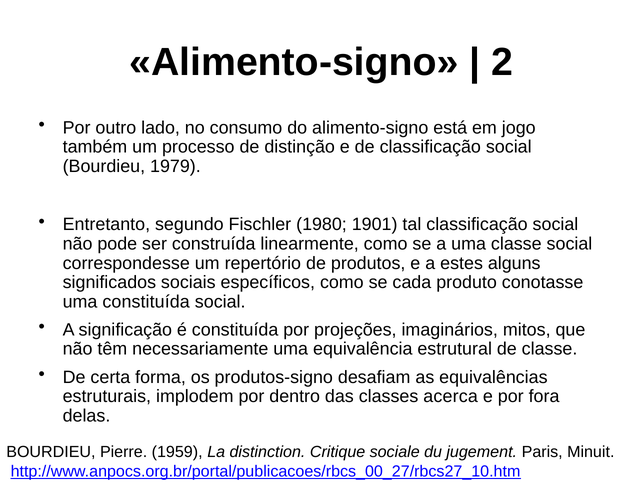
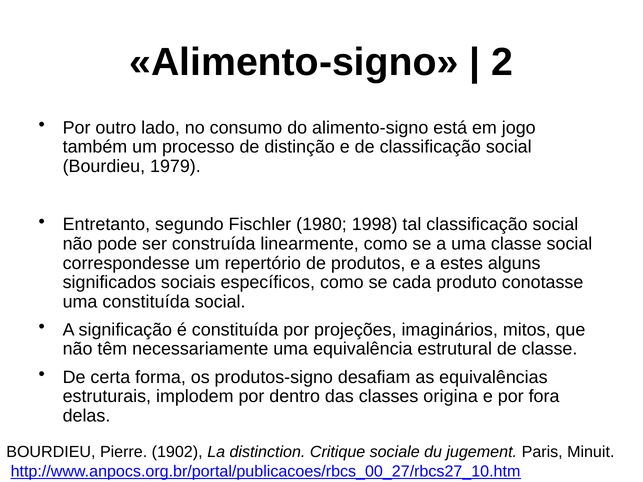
1901: 1901 -> 1998 (375, 225)
acerca: acerca -> origina (451, 397)
1959: 1959 -> 1902 (177, 452)
